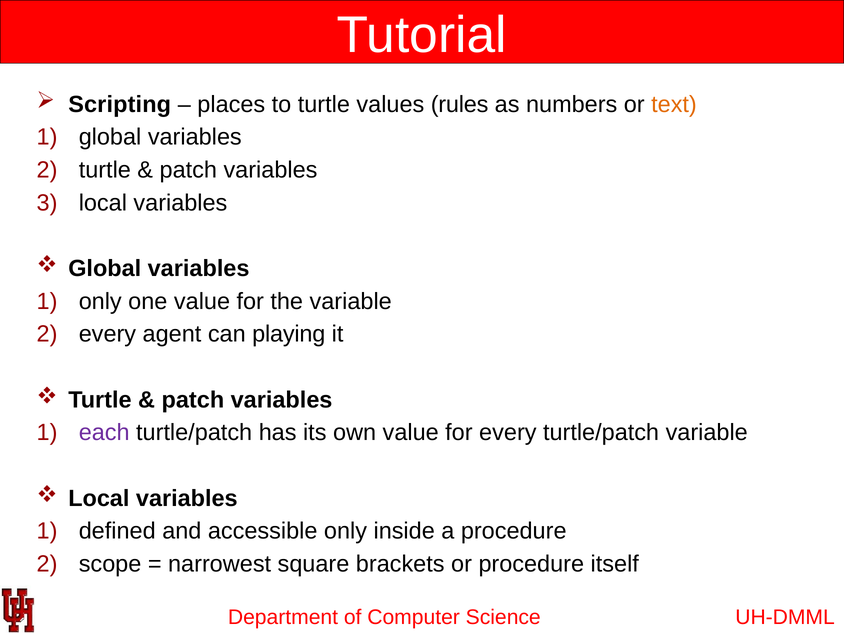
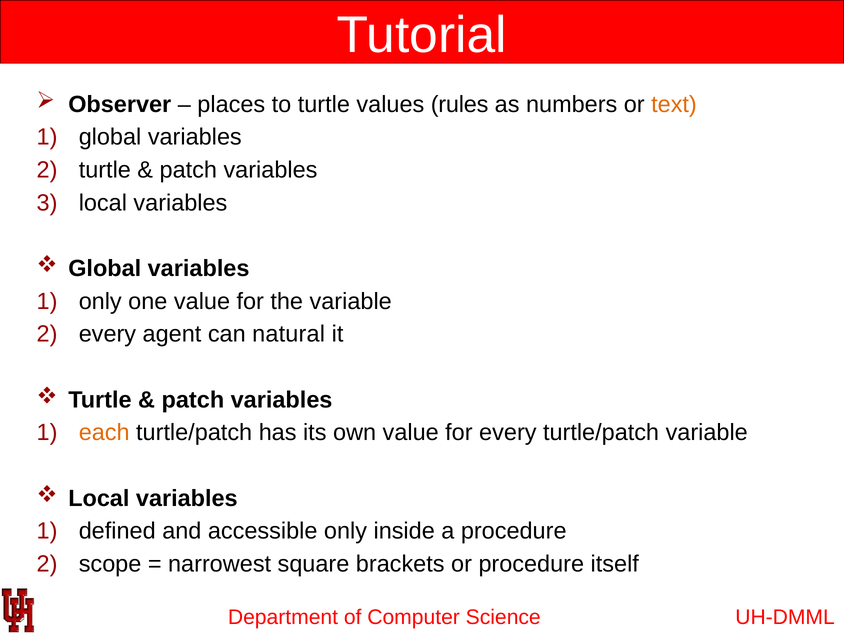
Scripting: Scripting -> Observer (120, 104)
playing: playing -> natural (289, 334)
each colour: purple -> orange (104, 433)
